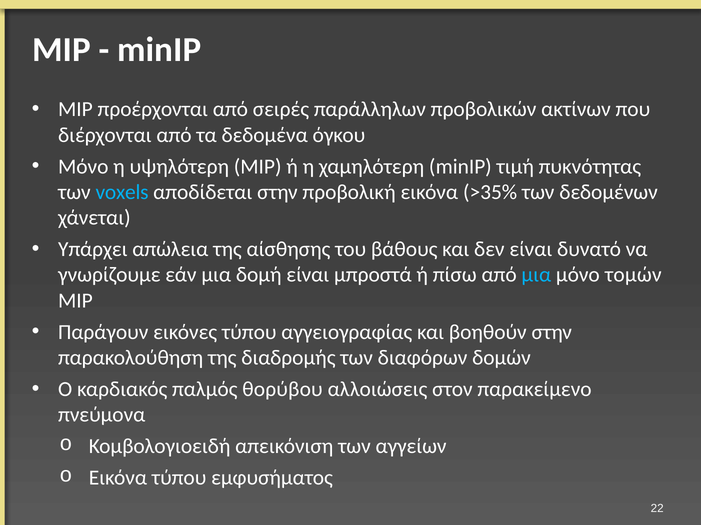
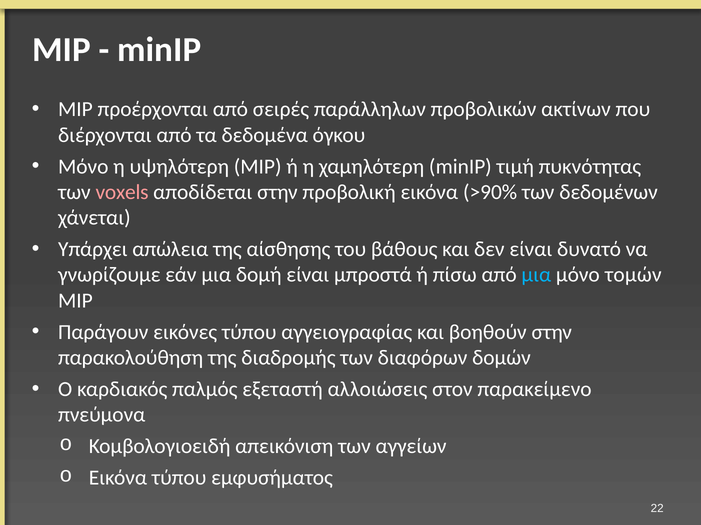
voxels colour: light blue -> pink (122, 192)
>35%: >35% -> >90% (490, 192)
θορύβου: θορύβου -> εξεταστή (282, 390)
